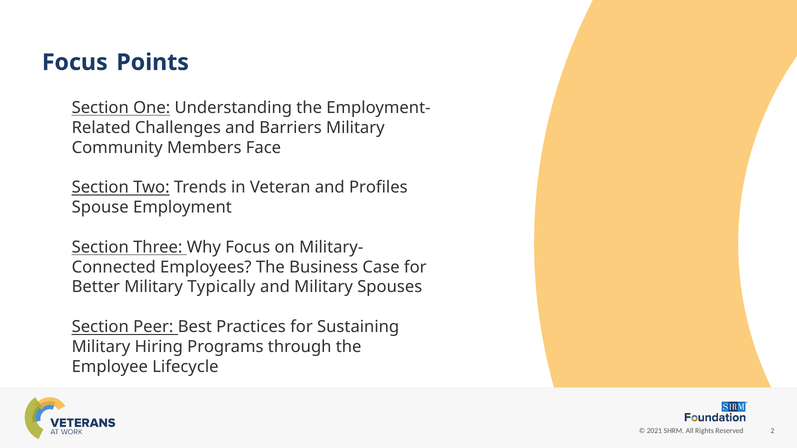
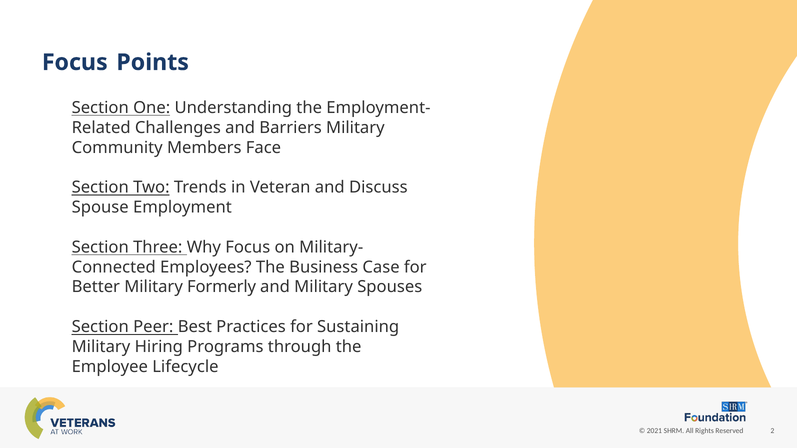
Profiles: Profiles -> Discuss (378, 187)
Typically: Typically -> Formerly (222, 287)
